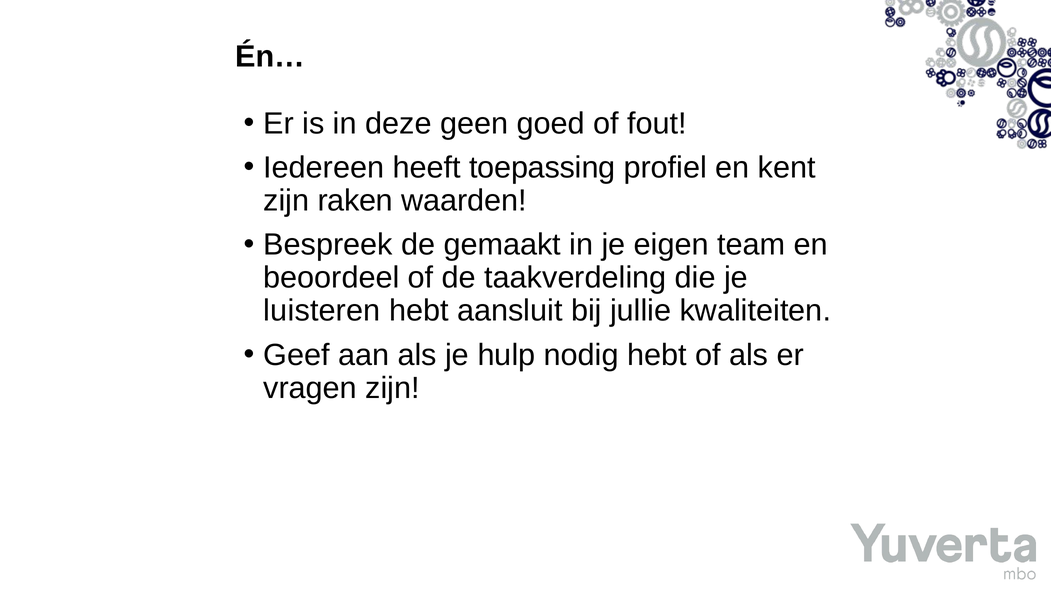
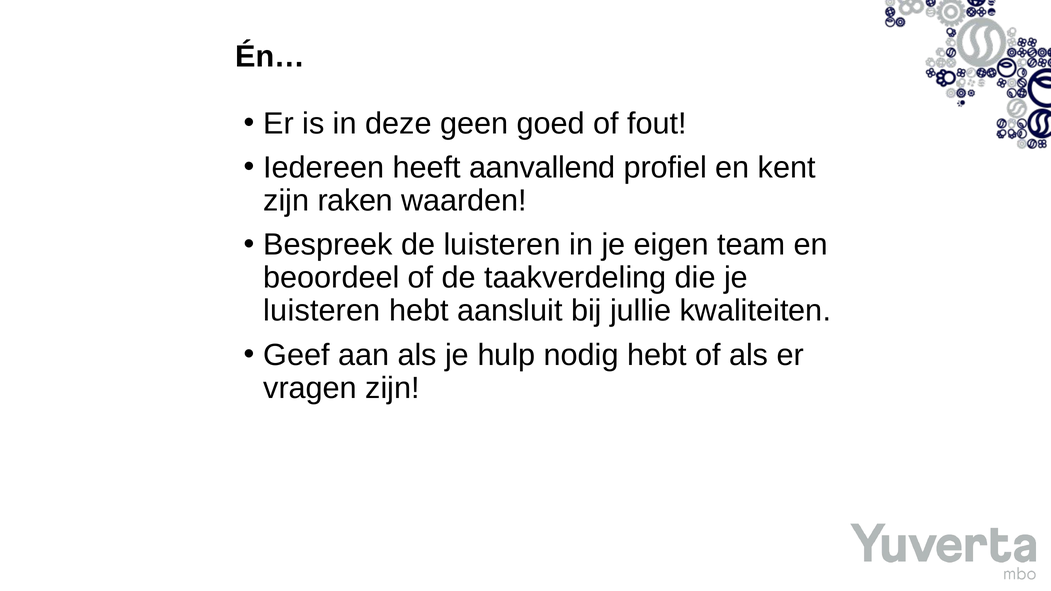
toepassing: toepassing -> aanvallend (542, 168)
de gemaakt: gemaakt -> luisteren (502, 245)
